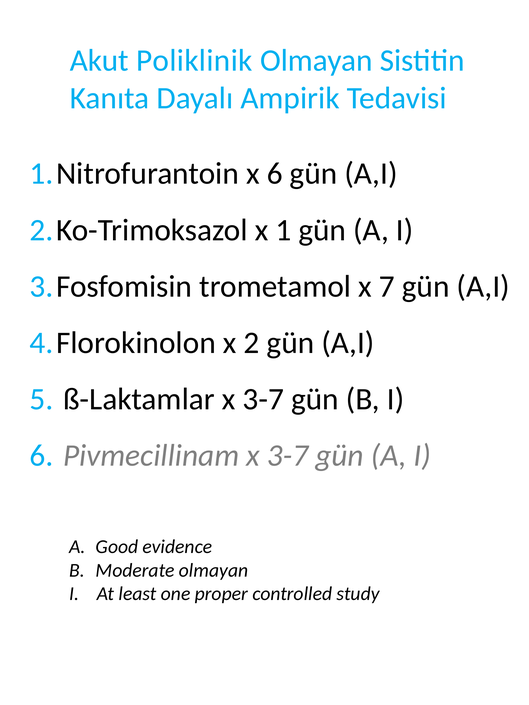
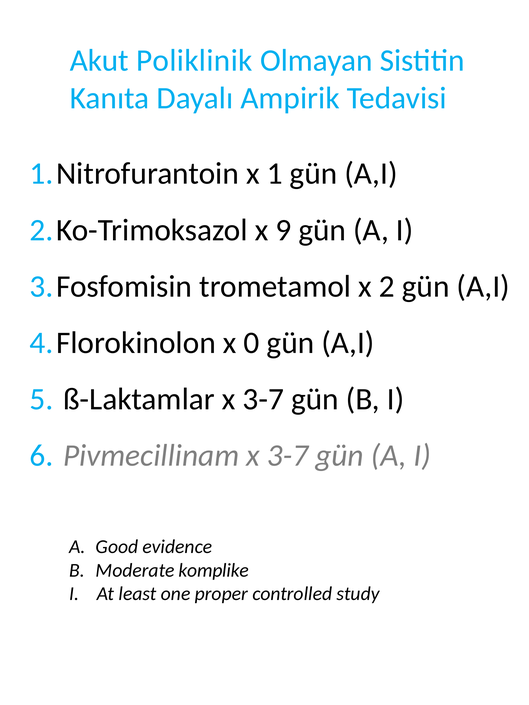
x 6: 6 -> 1 (275, 174)
1: 1 -> 9 (283, 230)
7: 7 -> 2 (387, 287)
2: 2 -> 0 (251, 343)
Moderate olmayan: olmayan -> komplike (214, 571)
